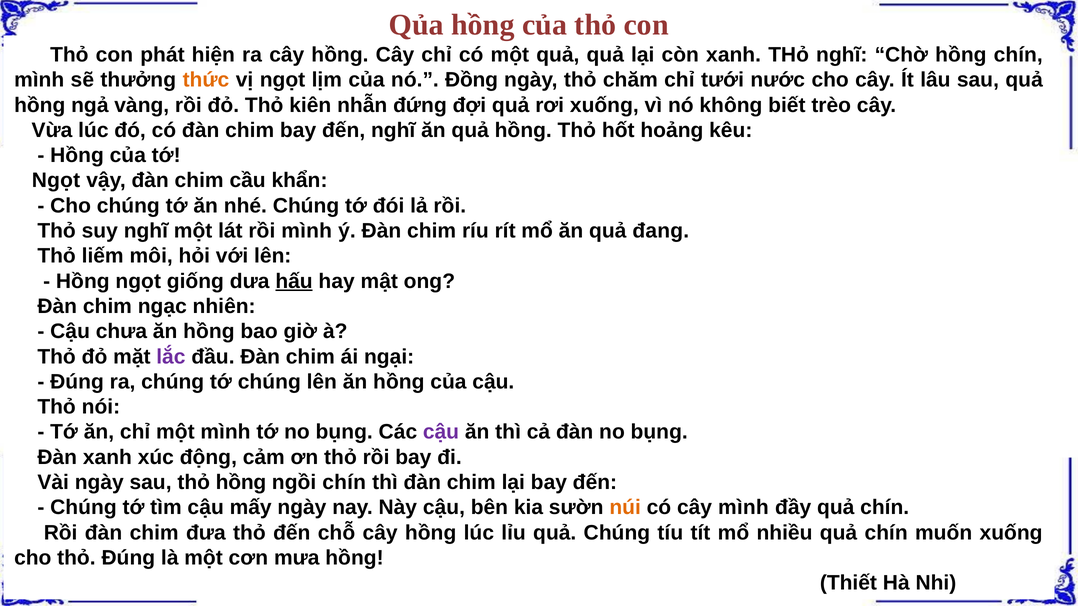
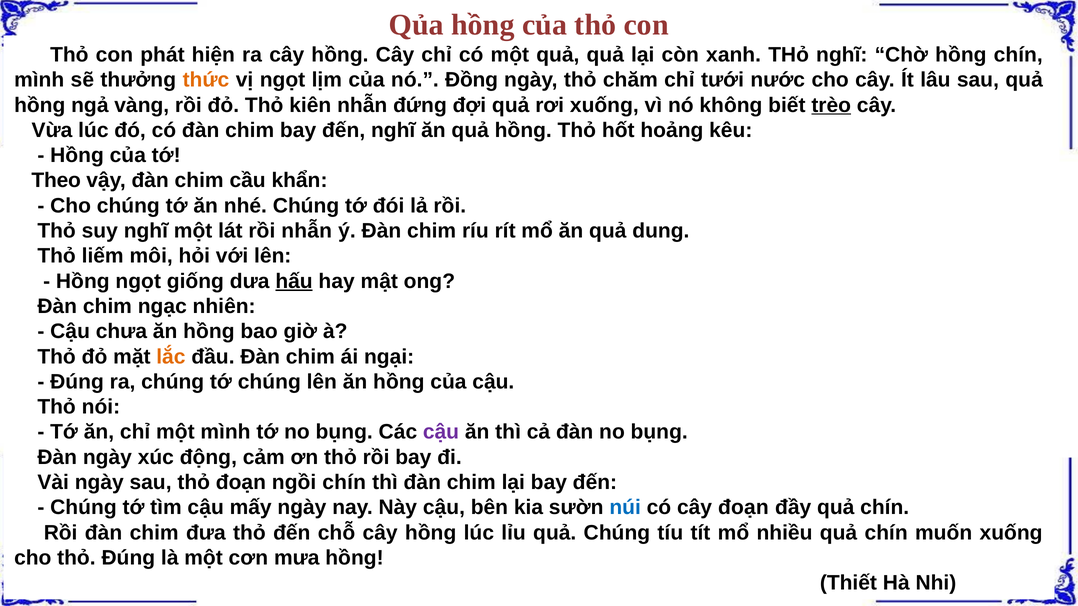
trèo underline: none -> present (831, 105)
Ngọt: Ngọt -> Theo (56, 181)
rồi mình: mình -> nhẫn (307, 231)
đang: đang -> dung (661, 231)
lắc colour: purple -> orange (171, 357)
Đàn xanh: xanh -> ngày (107, 458)
thỏ hồng: hồng -> đoạn (241, 483)
núi colour: orange -> blue (625, 508)
cây mình: mình -> đoạn (743, 508)
